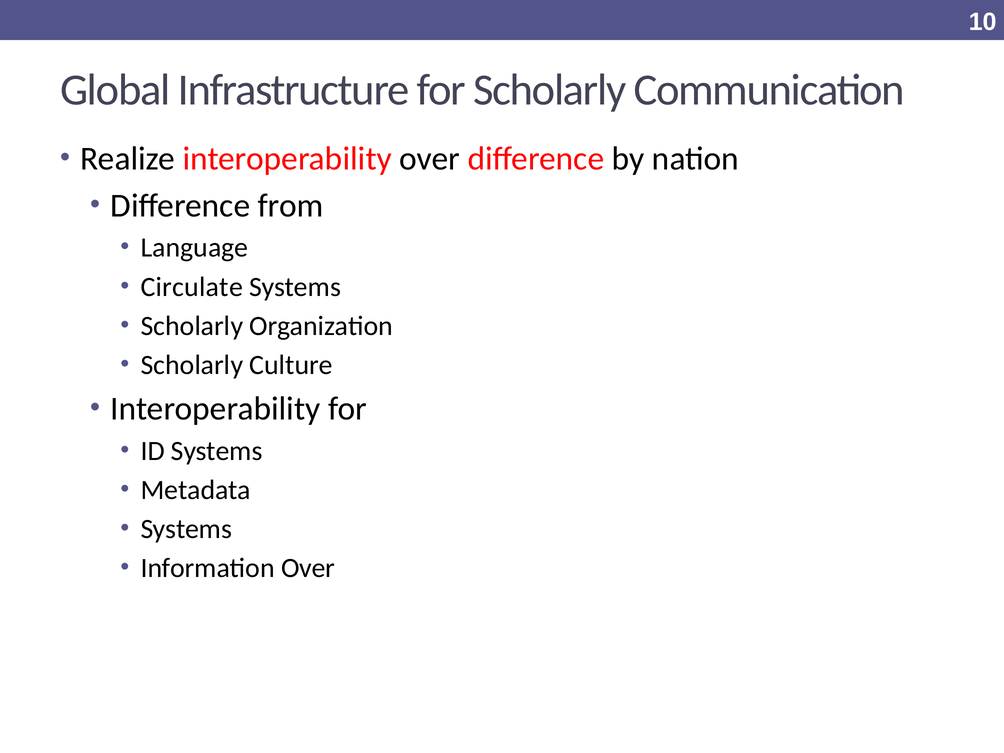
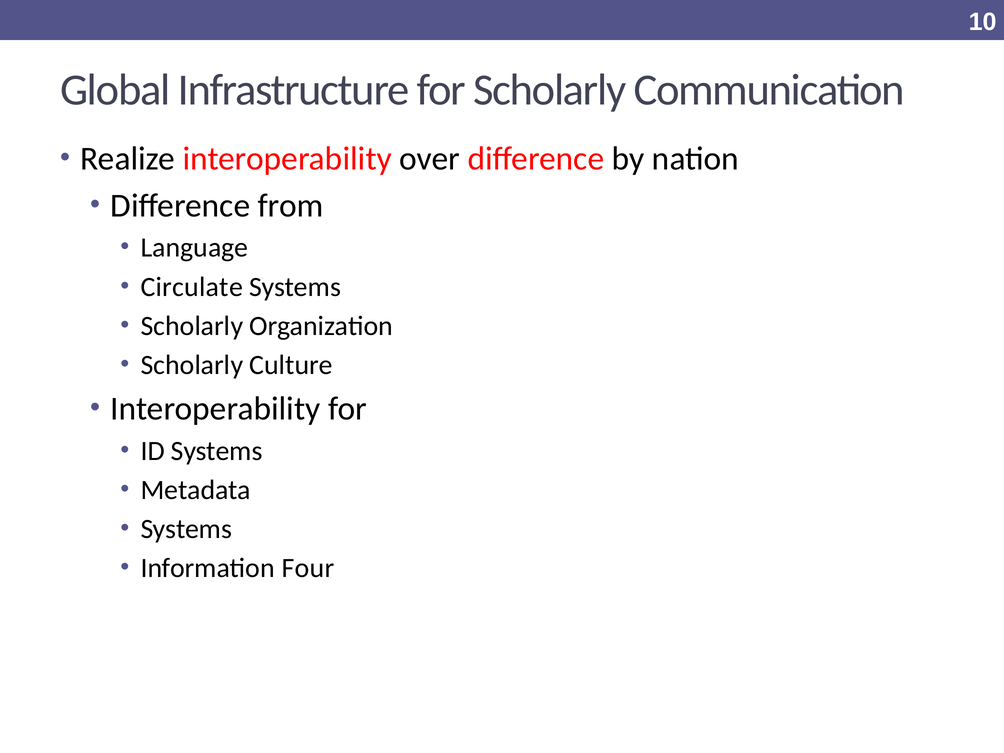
Information Over: Over -> Four (308, 568)
